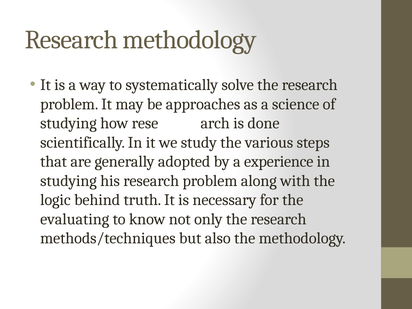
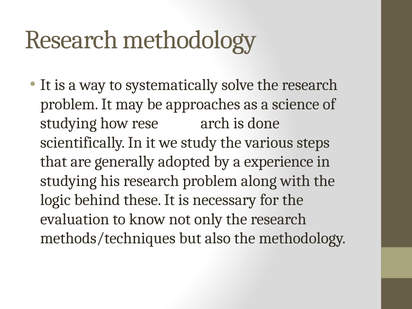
truth: truth -> these (142, 200)
evaluating: evaluating -> evaluation (75, 219)
